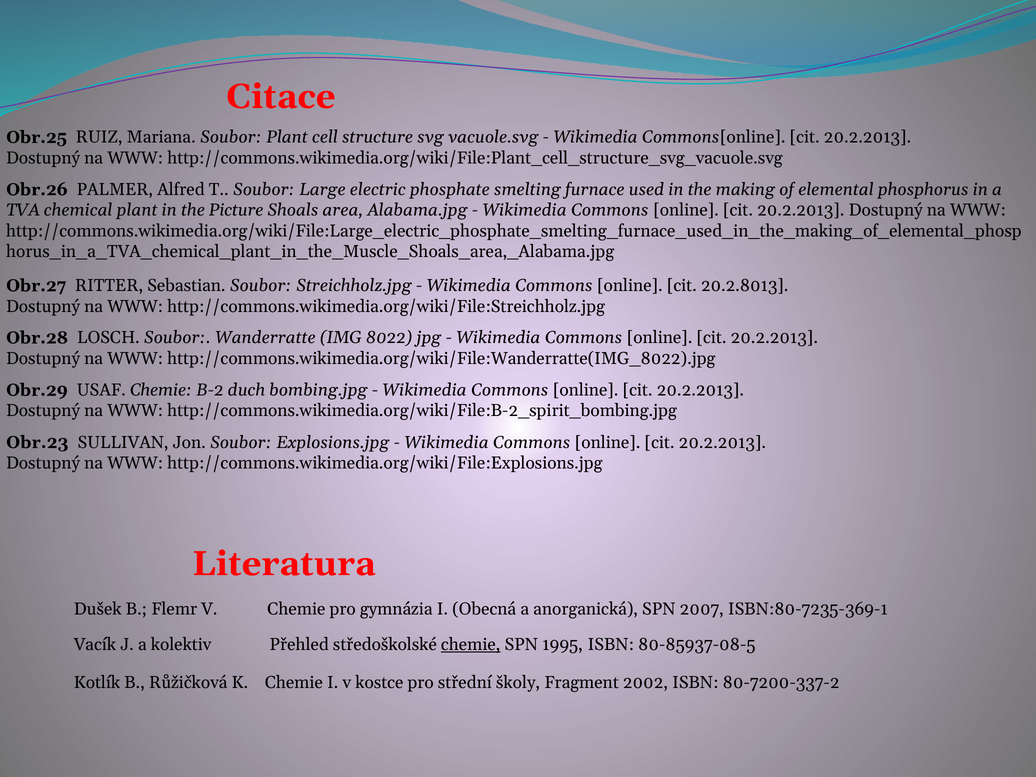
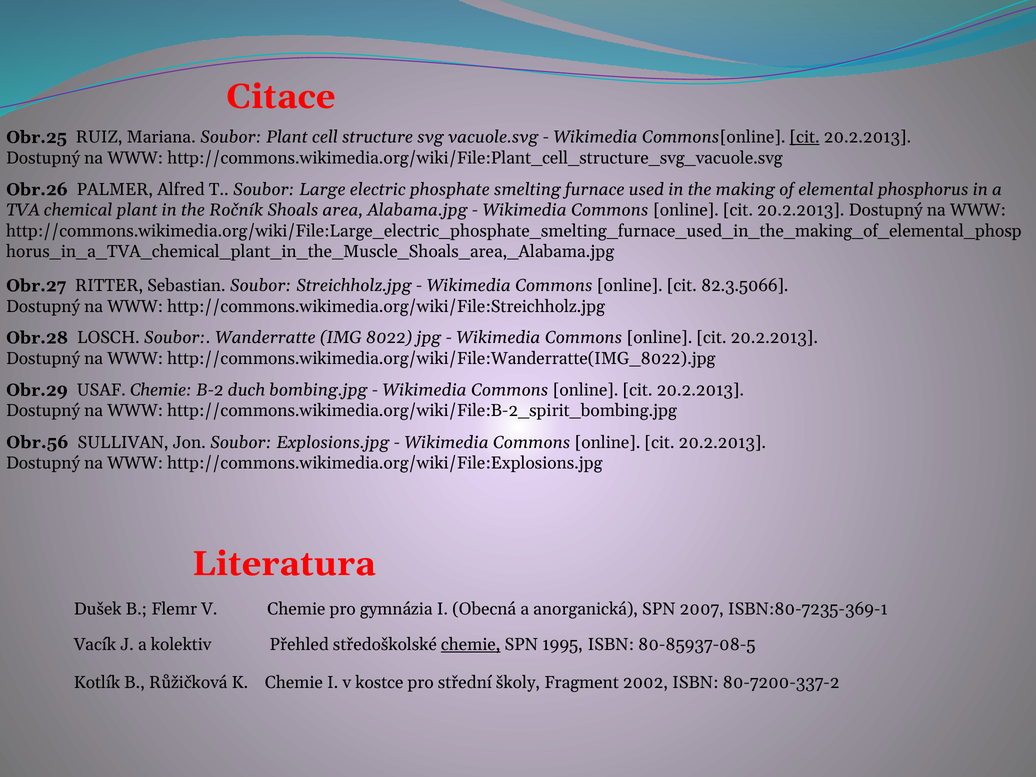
cit underline: none -> present (805, 137)
Picture: Picture -> Ročník (236, 210)
20.2.8013: 20.2.8013 -> 82.3.5066 (745, 286)
Obr.23: Obr.23 -> Obr.56 (37, 442)
